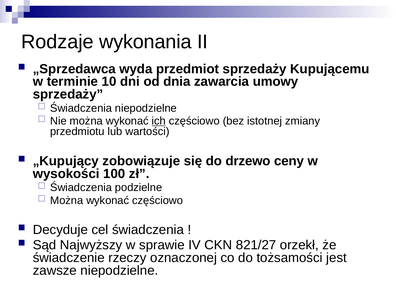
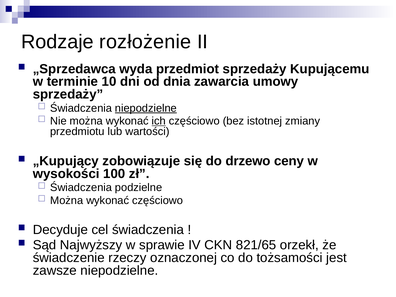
wykonania: wykonania -> rozłożenie (145, 42)
niepodzielne underline: none -> present (146, 108)
821/27: 821/27 -> 821/65 (256, 245)
